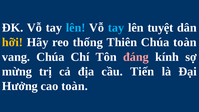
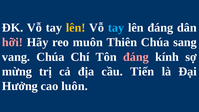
lên colour: light blue -> yellow (76, 28)
lên tuyệt: tuyệt -> đáng (160, 28)
hỡi colour: yellow -> pink (12, 42)
thống: thống -> muôn (88, 42)
Chúa toàn: toàn -> sang (185, 42)
cao toàn: toàn -> luôn (75, 86)
